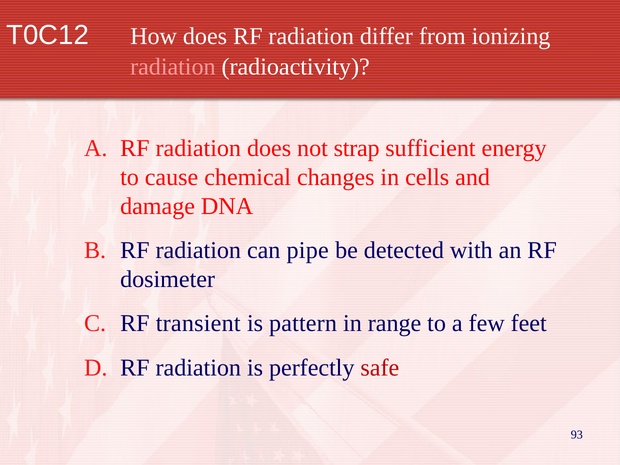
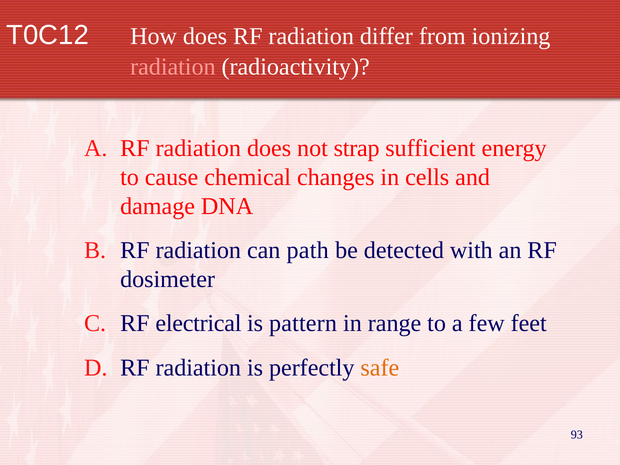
pipe: pipe -> path (308, 250)
transient: transient -> electrical (198, 323)
safe colour: red -> orange (380, 368)
